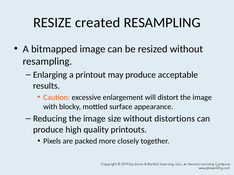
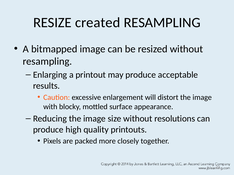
distortions: distortions -> resolutions (175, 119)
